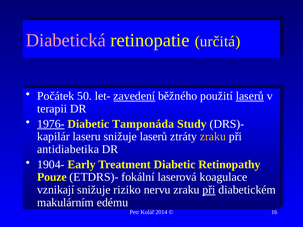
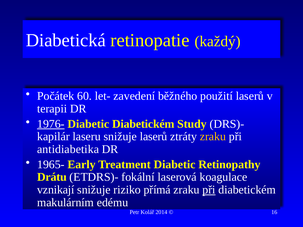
Diabetická colour: pink -> white (66, 40)
určitá: určitá -> každý (218, 42)
50: 50 -> 60 (85, 96)
zavedení underline: present -> none (134, 96)
laserů underline: present -> none (250, 96)
Diabetic Tamponáda: Tamponáda -> Diabetickém (143, 124)
1904-: 1904- -> 1965- (51, 165)
Pouze: Pouze -> Drátu (52, 177)
nervu: nervu -> přímá (157, 190)
